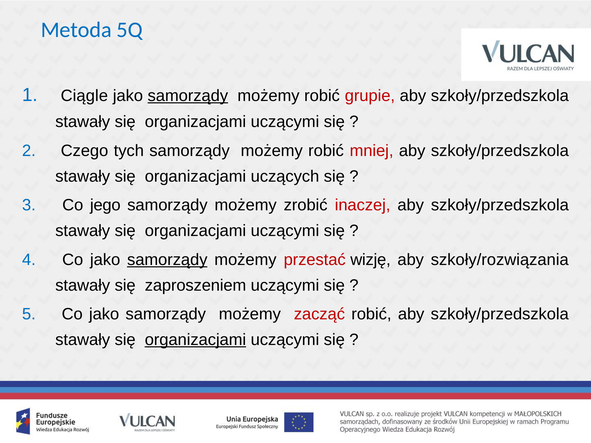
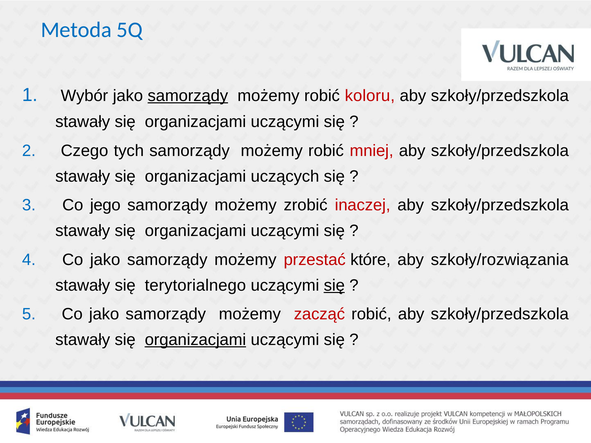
Ciągle: Ciągle -> Wybór (84, 96)
grupie: grupie -> koloru (370, 96)
samorządy underline: present -> none (167, 260)
wizję: wizję -> które (371, 260)
zaproszeniem: zaproszeniem -> terytorialnego (195, 285)
się underline: none -> present (334, 285)
